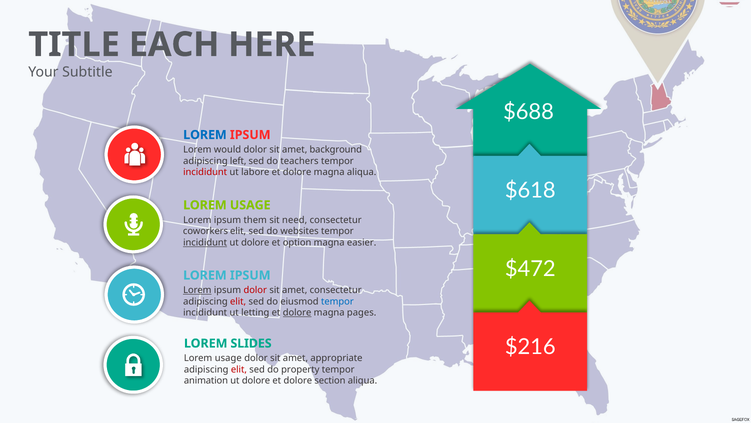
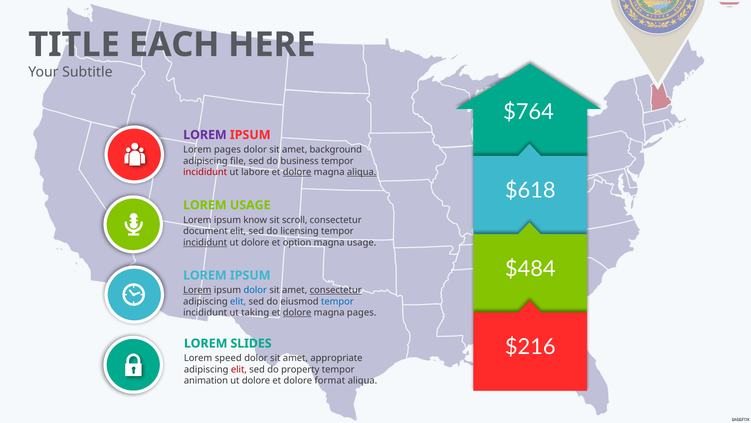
$688: $688 -> $764 (529, 112)
LOREM colour: blue -> purple (205, 135)
Lorem would: would -> pages (227, 150)
left: left -> file (238, 161)
teachers: teachers -> business (300, 161)
dolore underline: none -> present (297, 172)
aliqua underline: none -> present (362, 172)
them: them -> know (255, 220)
need: need -> scroll (295, 220)
coworkers: coworkers -> document (205, 231)
websites: websites -> licensing (300, 231)
magna easier: easier -> usage (362, 242)
$472: $472 -> $484 (530, 269)
dolor colour: red -> blue (255, 290)
consectetur underline: none -> present (336, 290)
elit colour: red -> blue (238, 301)
letting: letting -> taking (255, 312)
usage: usage -> speed (228, 358)
section: section -> format (330, 380)
